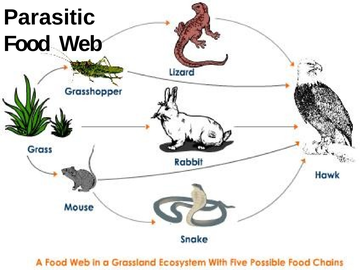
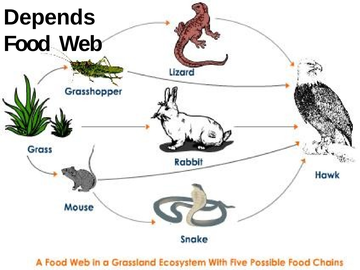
Parasitic: Parasitic -> Depends (50, 17)
